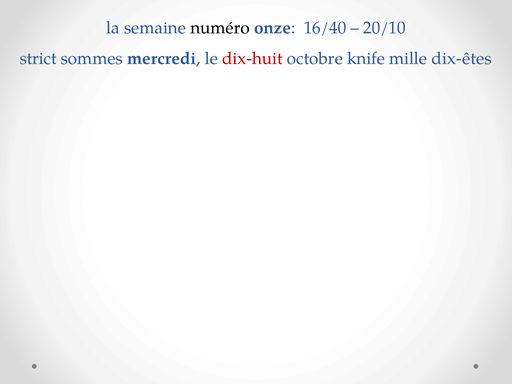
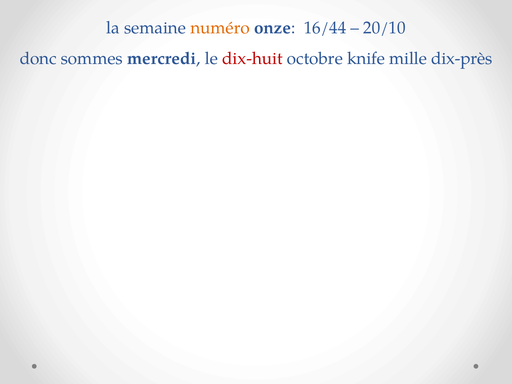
numéro colour: black -> orange (220, 28)
16/40: 16/40 -> 16/44 (325, 28)
strict: strict -> donc (38, 59)
dix-êtes: dix-êtes -> dix-près (462, 59)
